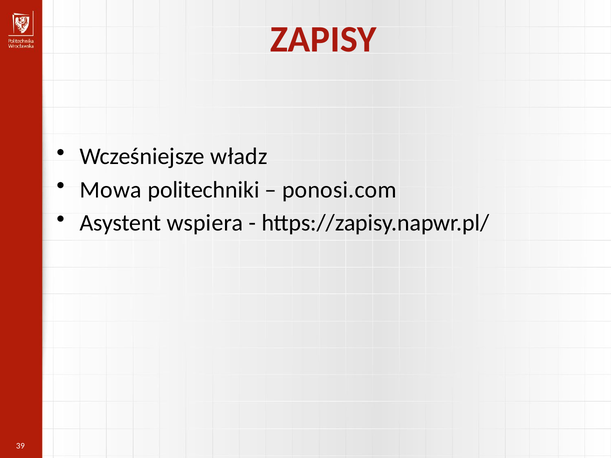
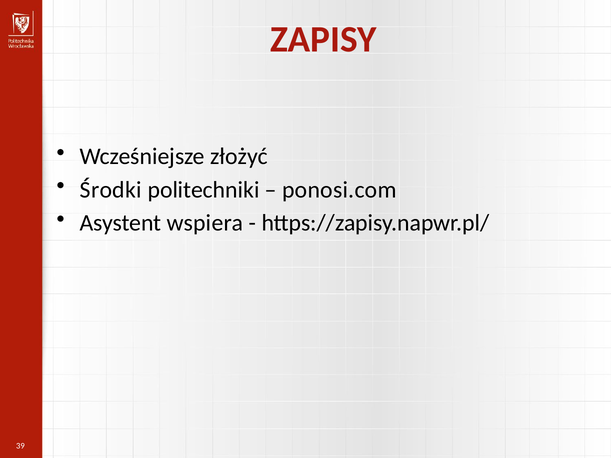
władz: władz -> złożyć (239, 157)
Mowa: Mowa -> Środki (111, 190)
